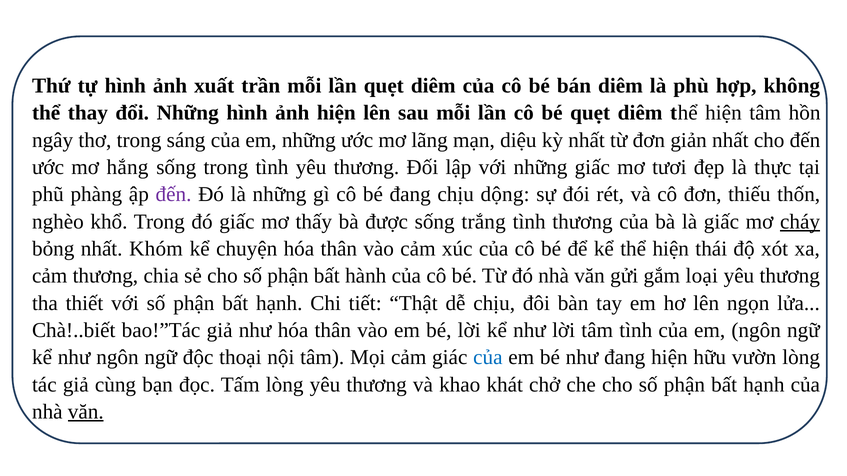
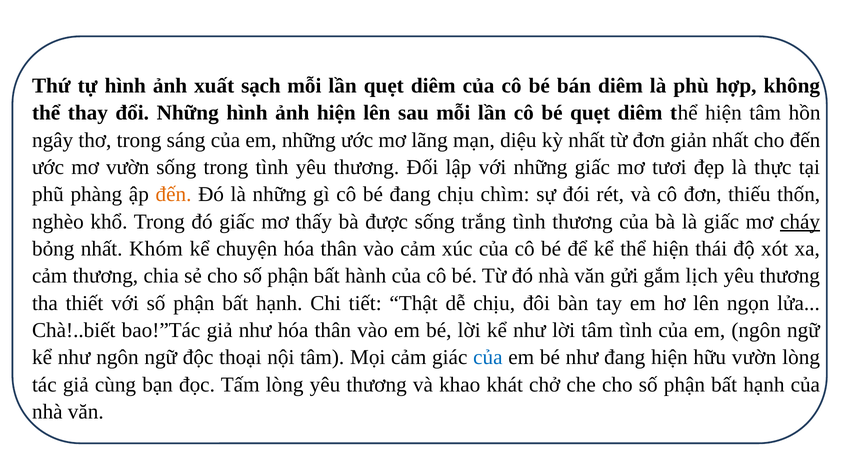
trần: trần -> sạch (261, 86)
mơ hắng: hắng -> vườn (128, 167)
đến colour: purple -> orange (173, 195)
dộng: dộng -> chìm (505, 195)
loại: loại -> lịch (702, 276)
văn underline: present -> none (86, 412)
